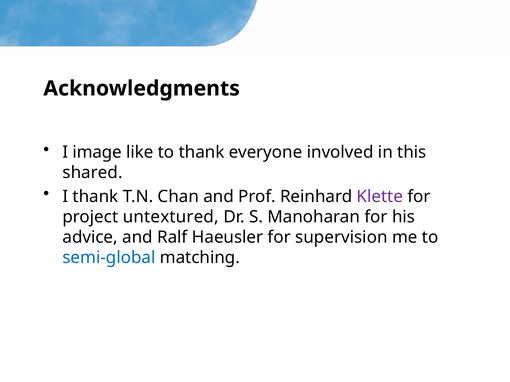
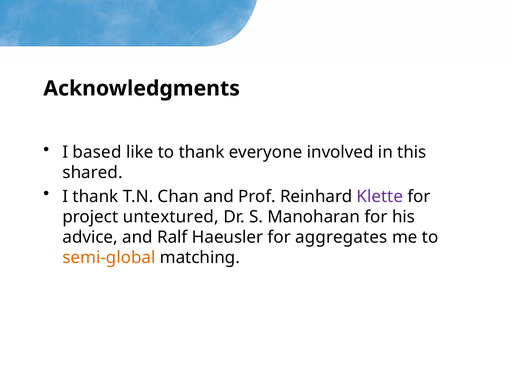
image: image -> based (97, 152)
supervision: supervision -> aggregates (341, 237)
semi-global colour: blue -> orange (109, 258)
